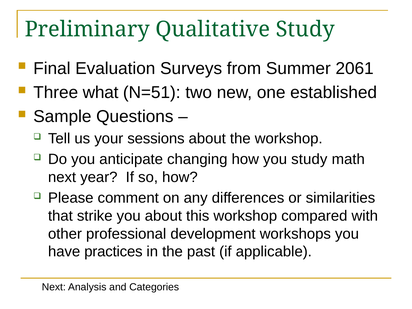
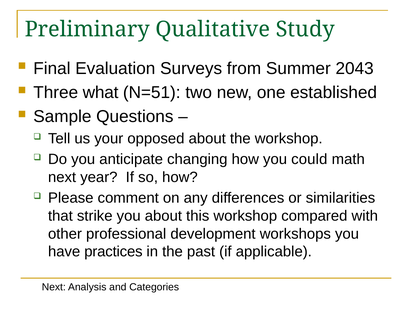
2061: 2061 -> 2043 (355, 68)
sessions: sessions -> opposed (156, 139)
you study: study -> could (309, 159)
